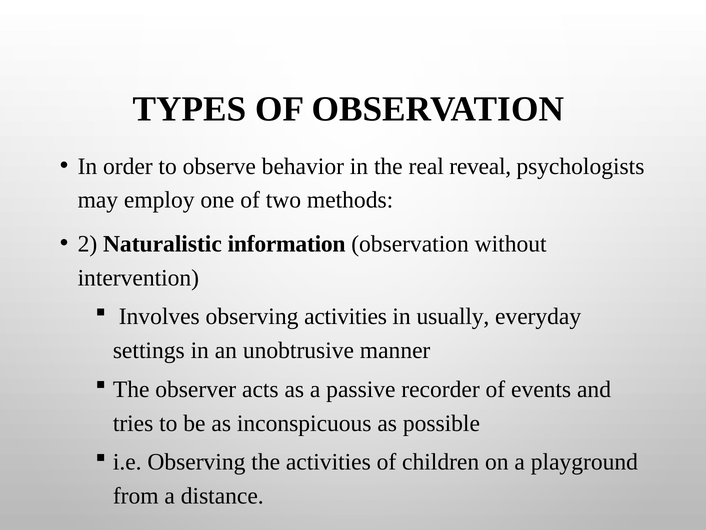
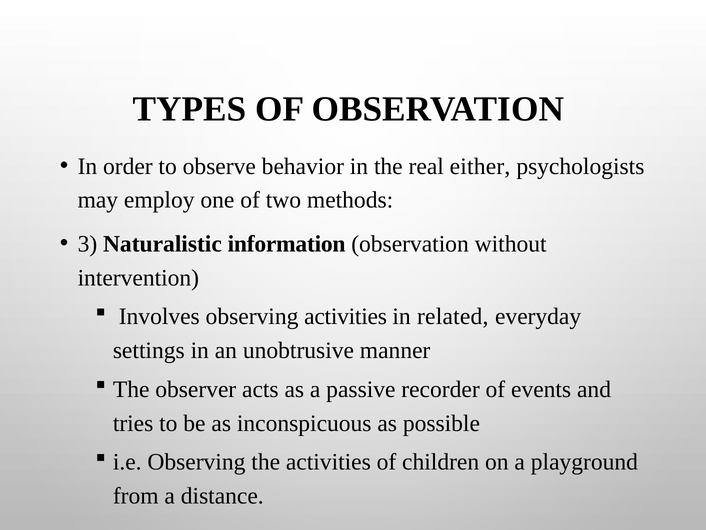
reveal: reveal -> either (480, 166)
2: 2 -> 3 (87, 244)
usually: usually -> related (453, 316)
